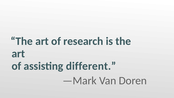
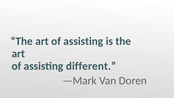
research: research -> assisting (83, 41)
